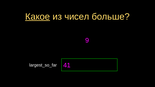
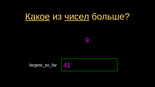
чисел underline: none -> present (77, 17)
